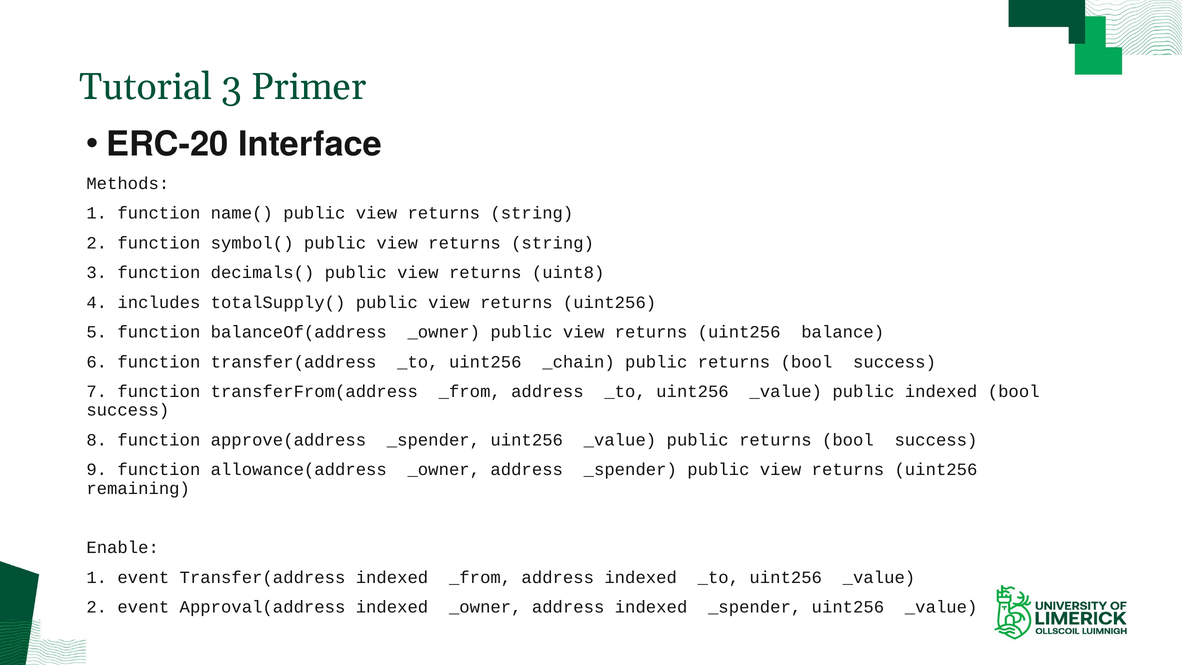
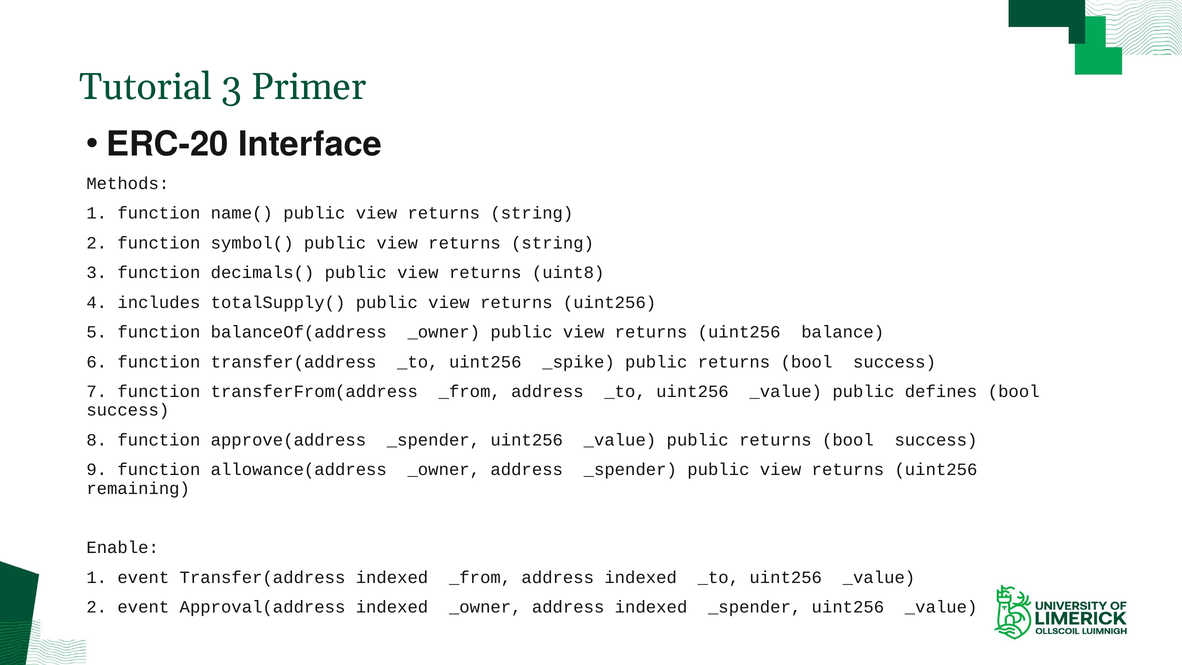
_chain: _chain -> _spike (579, 362)
public indexed: indexed -> defines (941, 391)
